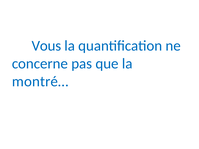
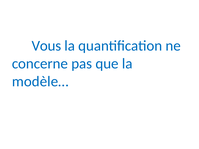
montré…: montré… -> modèle… (40, 82)
